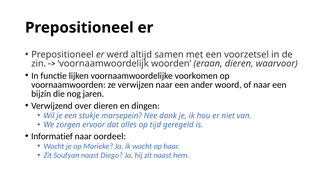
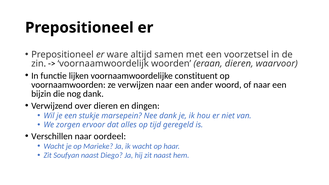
werd: werd -> ware (117, 55)
voorkomen: voorkomen -> constituent (196, 76)
nog jaren: jaren -> dank (93, 94)
Informatief: Informatief -> Verschillen (52, 136)
